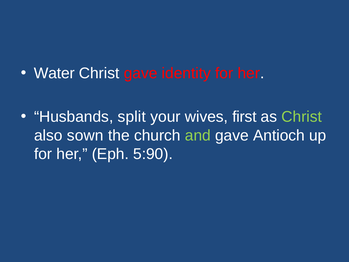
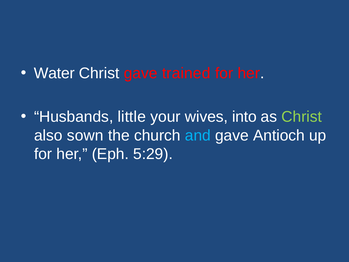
identity: identity -> trained (186, 73)
split: split -> little (132, 117)
first: first -> into (244, 117)
and colour: light green -> light blue (198, 135)
5:90: 5:90 -> 5:29 (153, 154)
